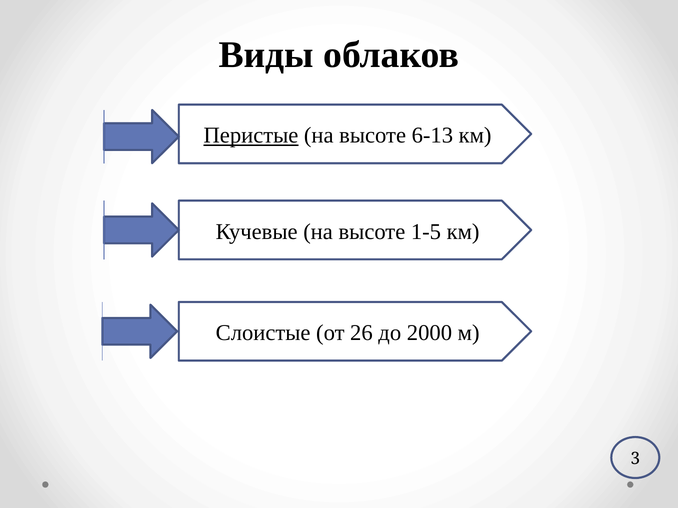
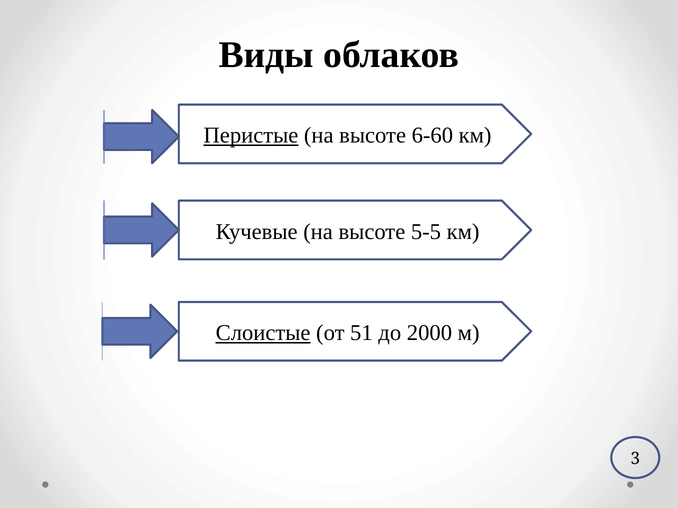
6-13: 6-13 -> 6-60 (432, 136)
1-5: 1-5 -> 5-5 (426, 232)
Слоистые underline: none -> present (263, 333)
26: 26 -> 51 (361, 333)
